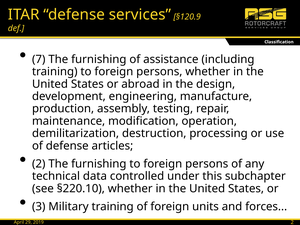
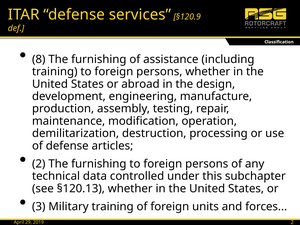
7: 7 -> 8 (39, 59)
§220.10: §220.10 -> §120.13 (81, 189)
